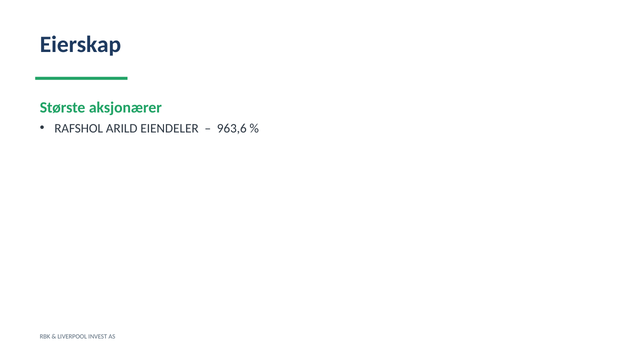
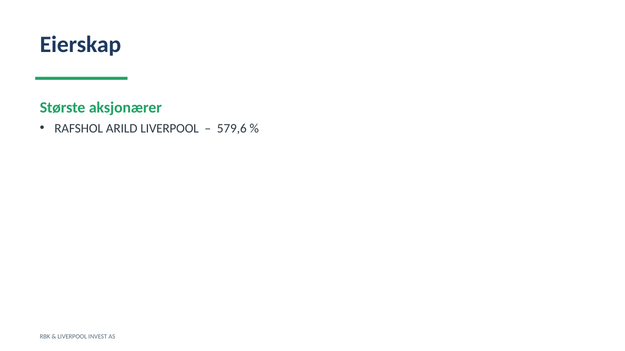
ARILD EIENDELER: EIENDELER -> LIVERPOOL (170, 129)
963,6: 963,6 -> 579,6 (232, 129)
